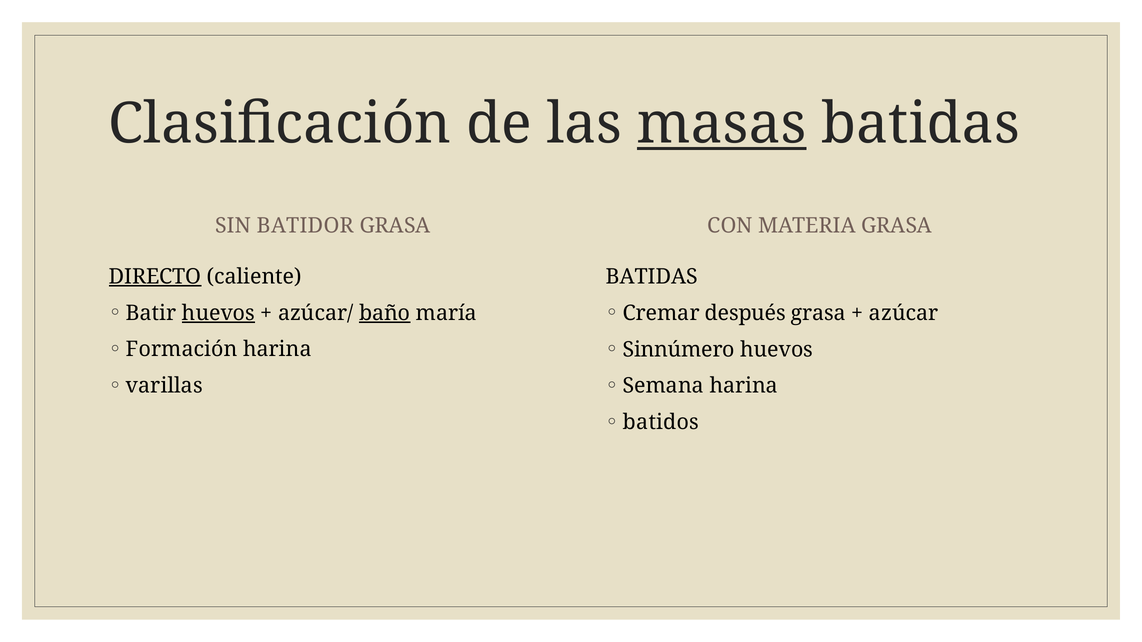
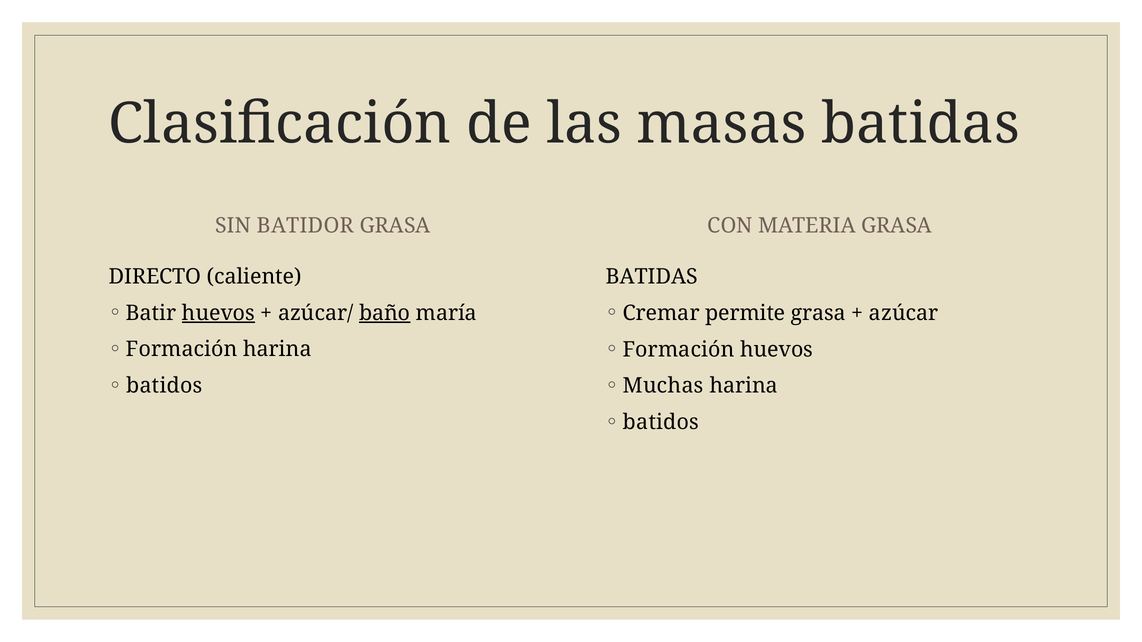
masas underline: present -> none (722, 124)
DIRECTO underline: present -> none (155, 277)
después: después -> permite (745, 313)
Sinnúmero: Sinnúmero -> Formación (679, 350)
varillas: varillas -> batidos (164, 386)
Semana: Semana -> Muchas (663, 386)
